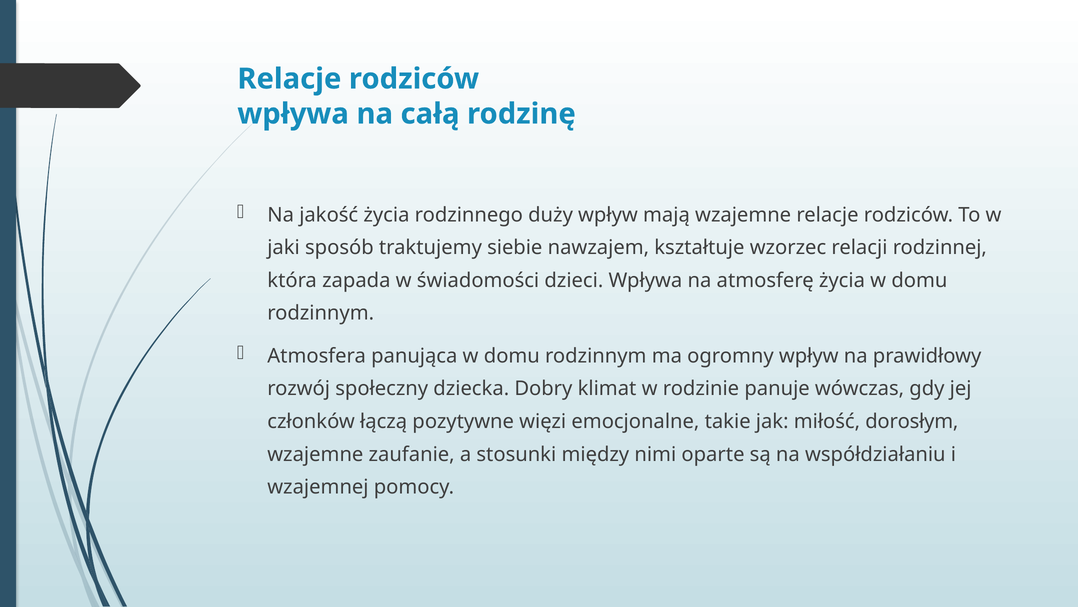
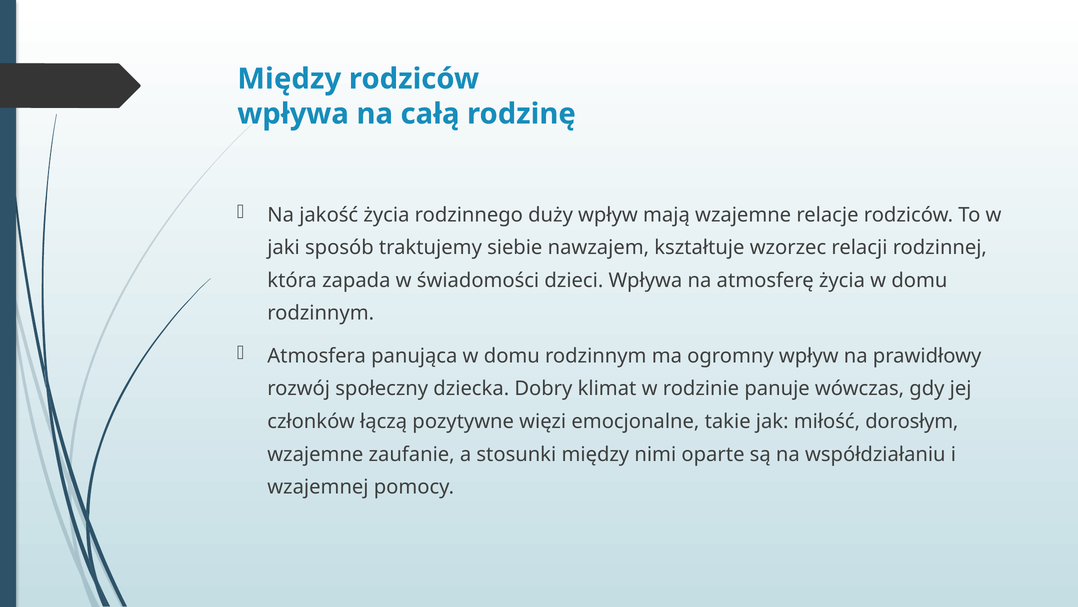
Relacje: Relacje -> Między (289, 79)
